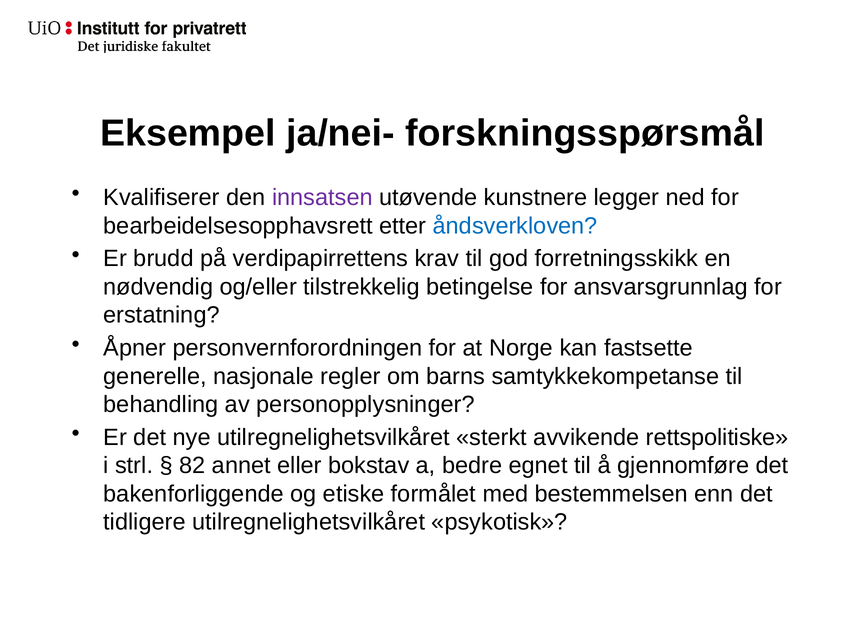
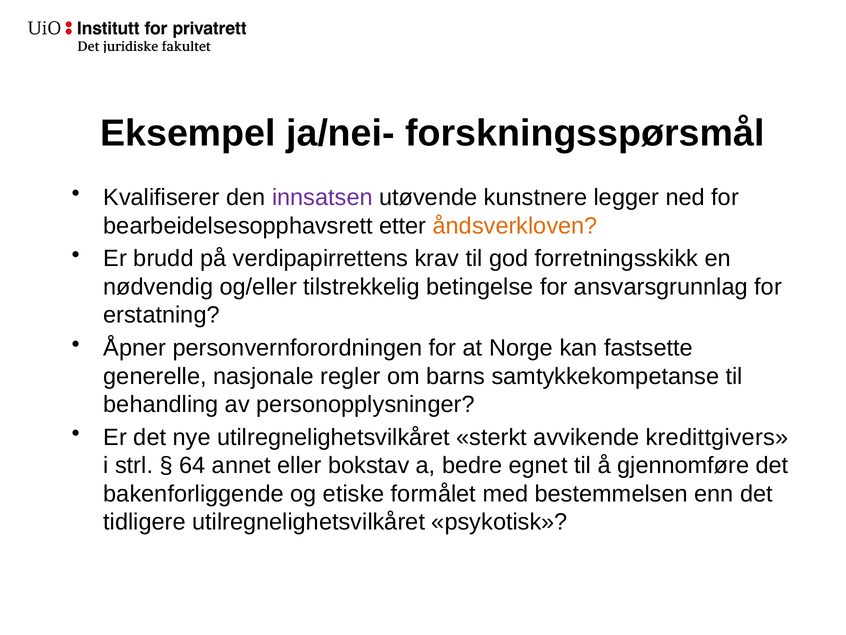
åndsverkloven colour: blue -> orange (515, 226)
rettspolitiske: rettspolitiske -> kredittgivers (717, 437)
82: 82 -> 64 (192, 465)
